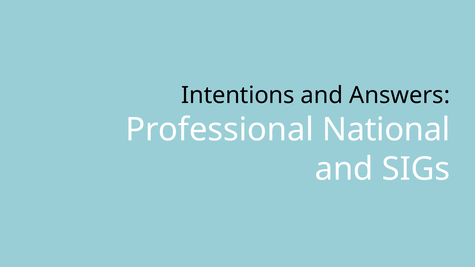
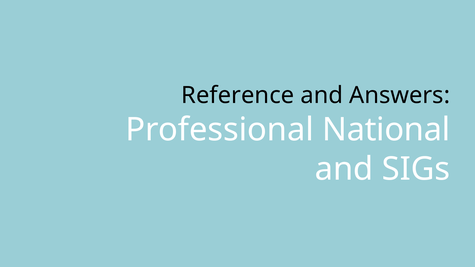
Intentions: Intentions -> Reference (238, 95)
